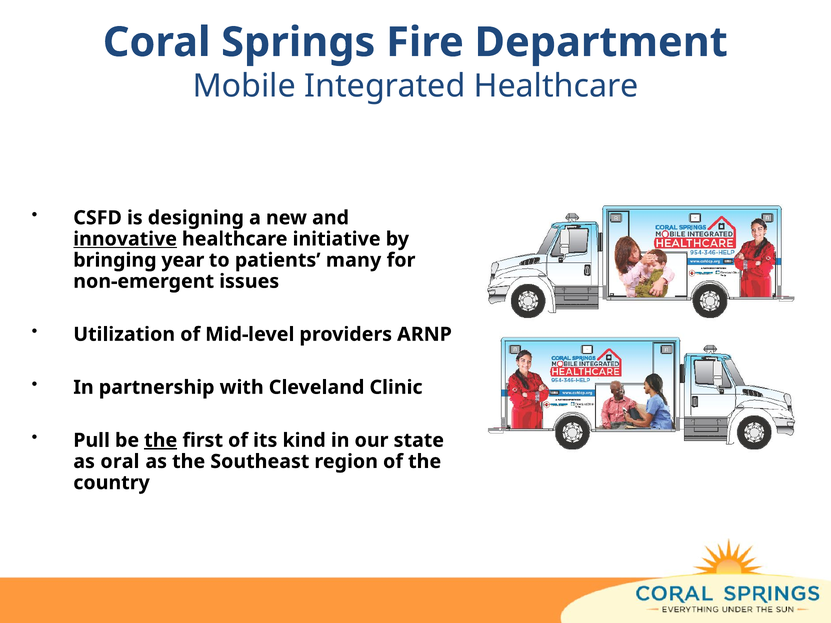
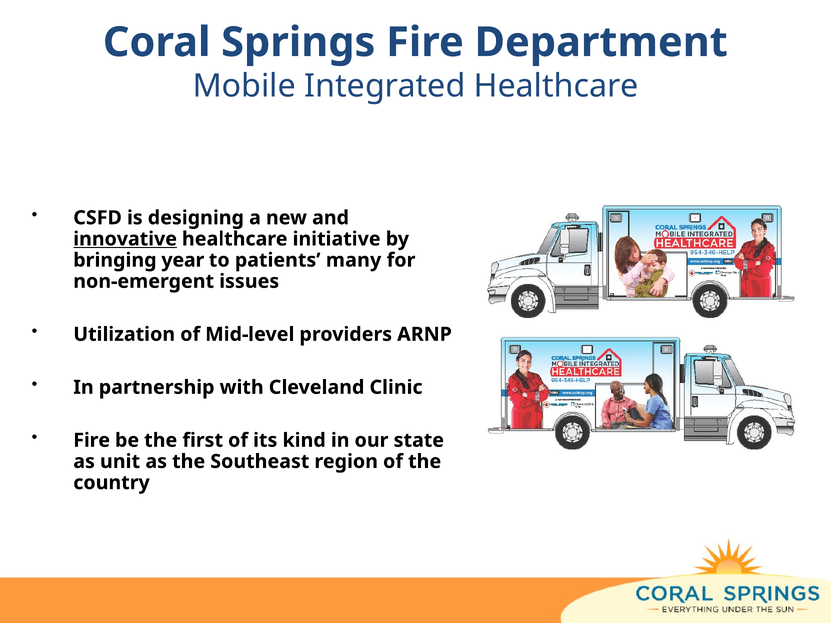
Pull: Pull -> Fire (92, 440)
the underline: present -> none (161, 440)
oral: oral -> unit (120, 462)
